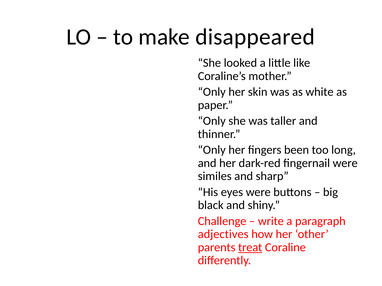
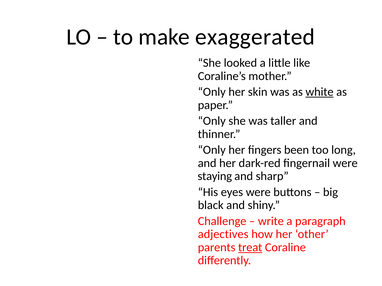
disappeared: disappeared -> exaggerated (255, 37)
white underline: none -> present (320, 92)
similes: similes -> staying (215, 177)
